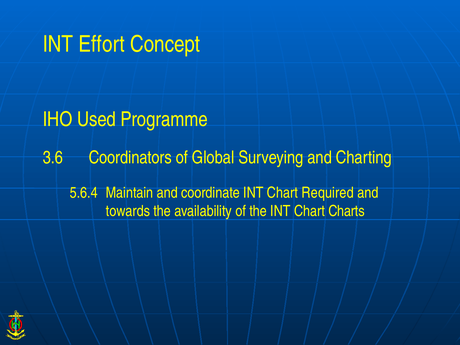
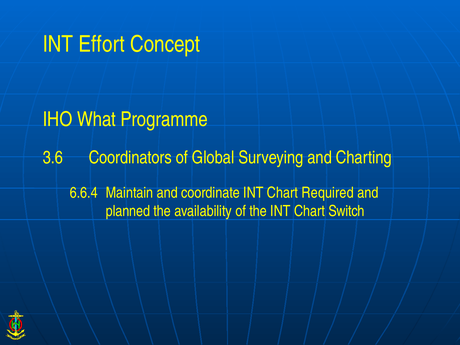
Used: Used -> What (96, 119)
5.6.4: 5.6.4 -> 6.6.4 (84, 193)
towards: towards -> planned (128, 211)
Charts: Charts -> Switch (346, 211)
